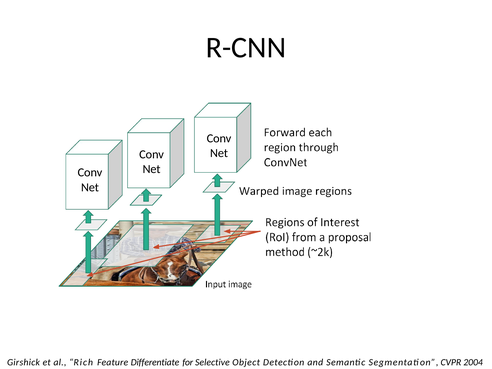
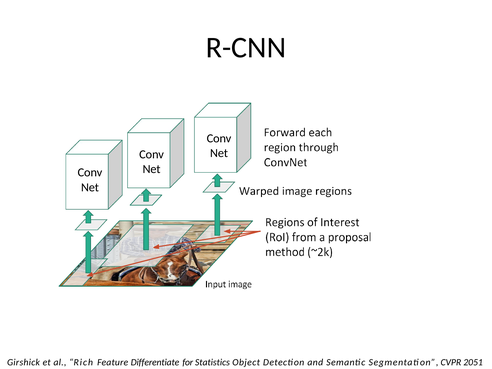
Selective: Selective -> Statistics (212, 362)
2004: 2004 -> 2051 (473, 362)
